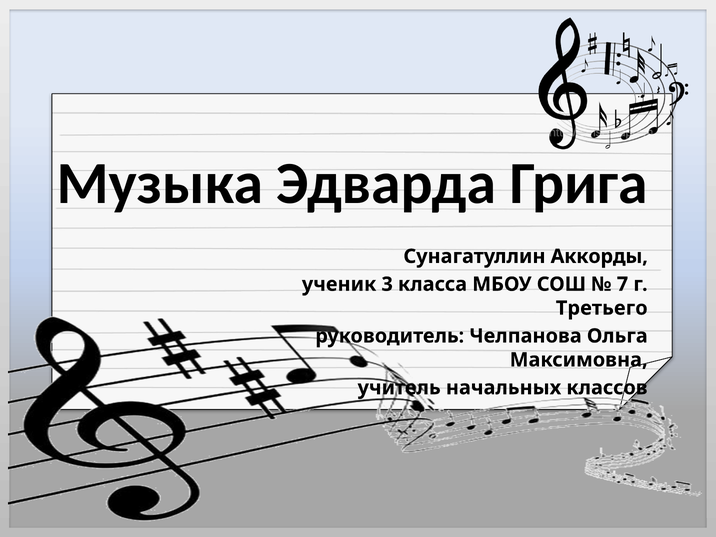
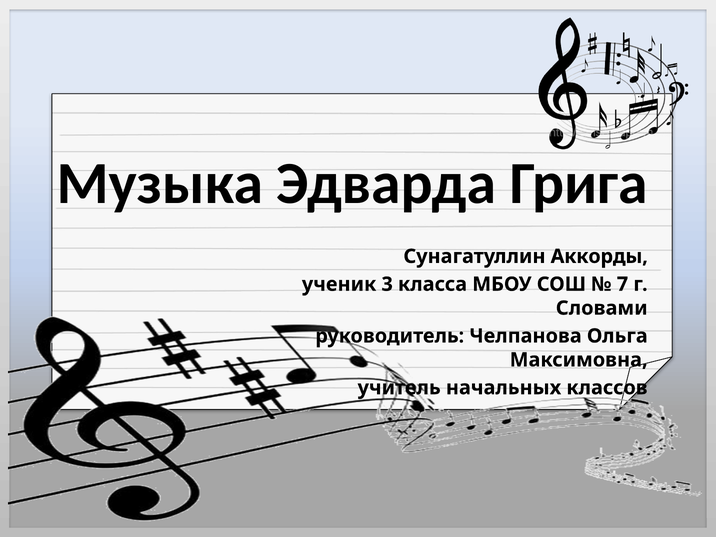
Третьего: Третьего -> Словами (602, 308)
